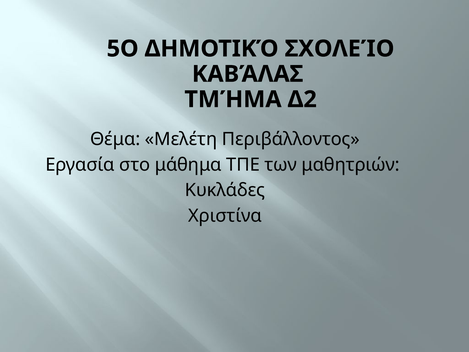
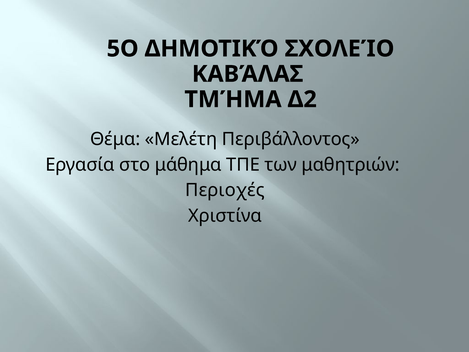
Κυκλάδες: Κυκλάδες -> Περιοχές (225, 190)
